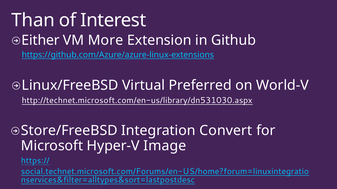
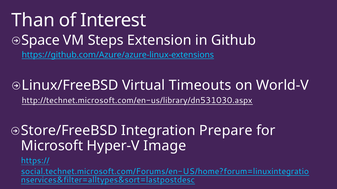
Either: Either -> Space (41, 40)
More: More -> Steps (106, 40)
Preferred: Preferred -> Timeouts (200, 86)
Convert: Convert -> Prepare (226, 131)
